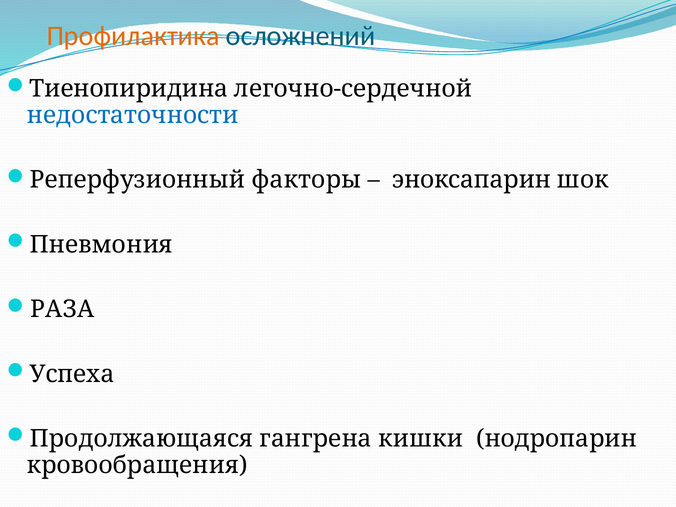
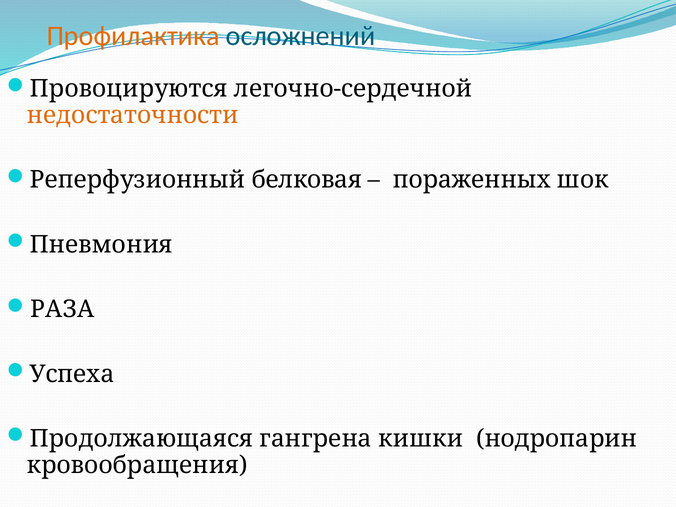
Тиенопиридина: Тиенопиридина -> Провоцируются (129, 89)
недостаточности colour: blue -> orange (133, 115)
факторы: факторы -> белковая (307, 180)
эноксапарин: эноксапарин -> пораженных (472, 180)
